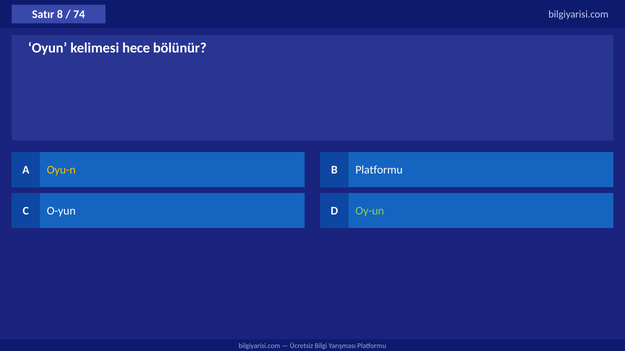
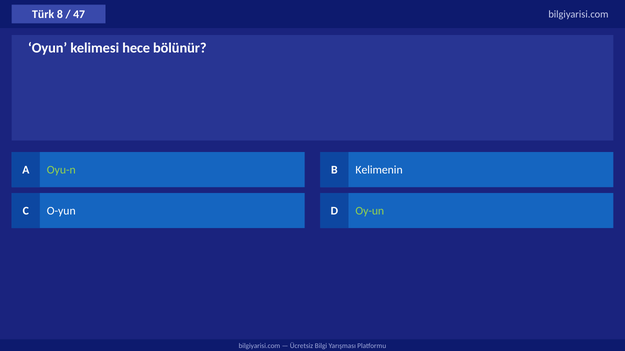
Satır: Satır -> Türk (43, 14)
74: 74 -> 47 (79, 14)
Oyu-n colour: yellow -> light green (61, 170)
B Platformu: Platformu -> Kelimenin (379, 170)
